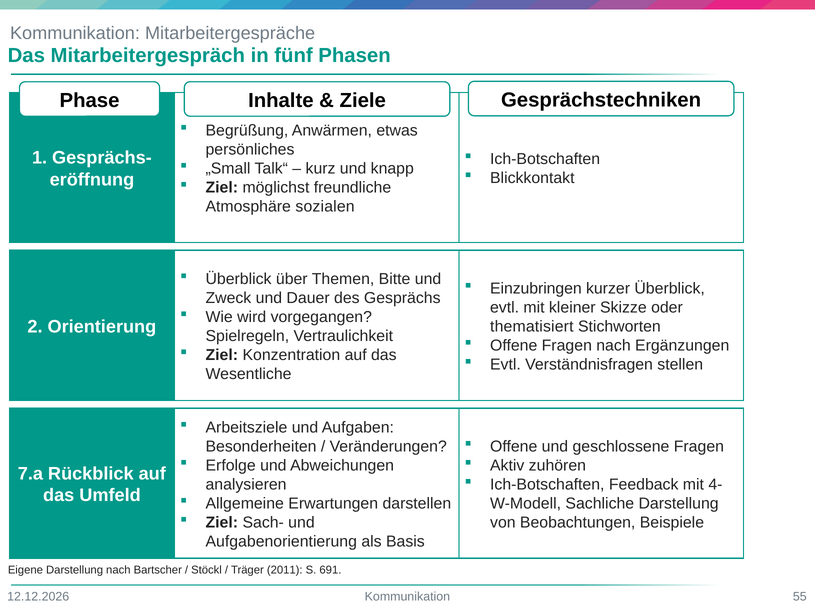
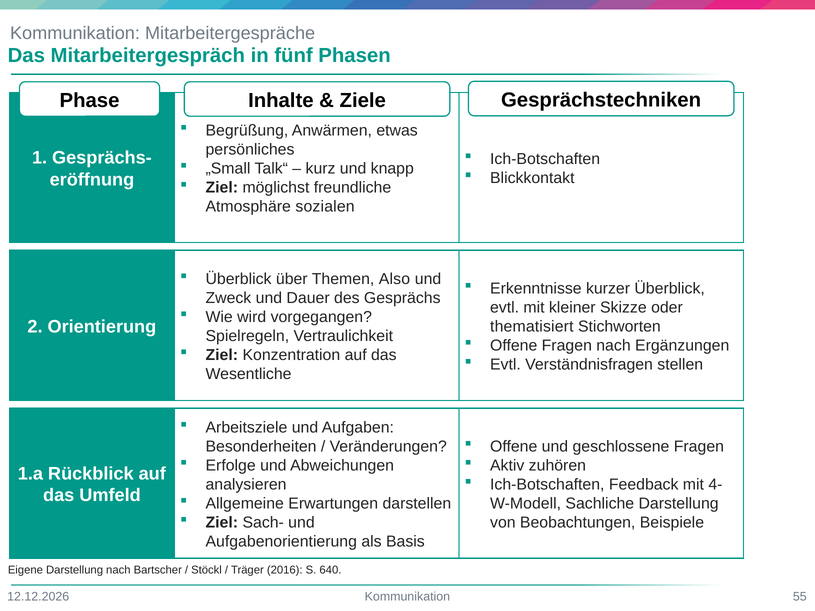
Bitte: Bitte -> Also (394, 279)
Einzubringen: Einzubringen -> Erkenntnisse (536, 289)
7.a: 7.a -> 1.a (30, 474)
2011: 2011 -> 2016 (285, 570)
691: 691 -> 640 (330, 570)
